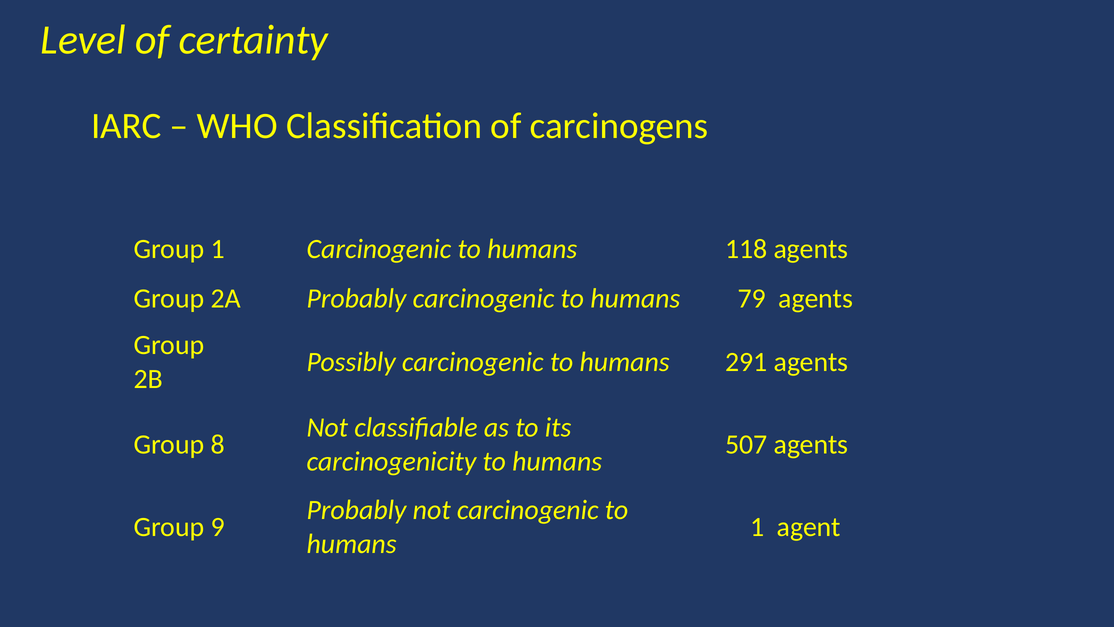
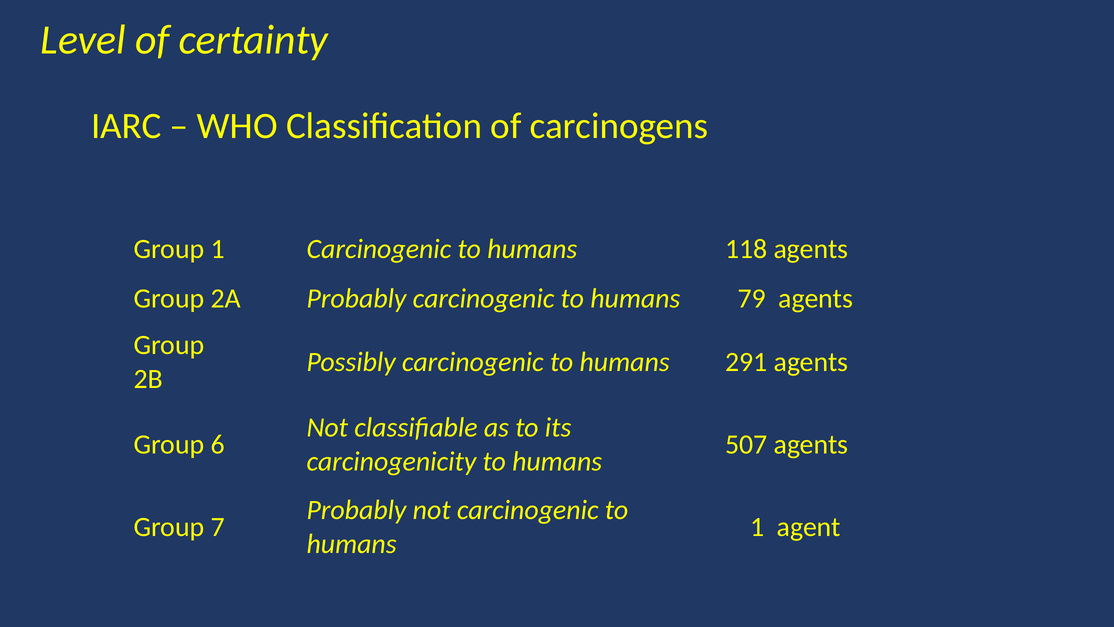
8: 8 -> 6 (218, 444)
9: 9 -> 7 (218, 527)
